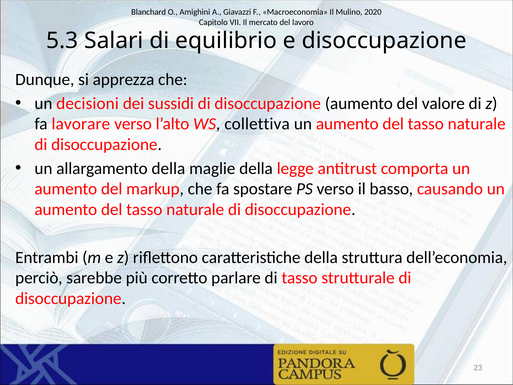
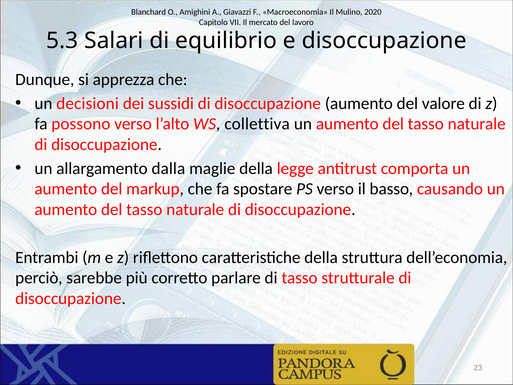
lavorare: lavorare -> possono (81, 124)
allargamento della: della -> dalla (168, 168)
